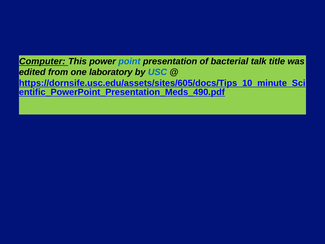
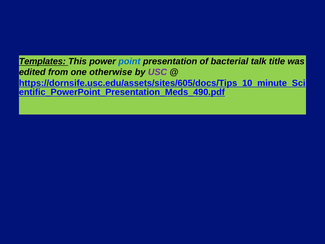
Computer: Computer -> Templates (42, 61)
laboratory: laboratory -> otherwise (111, 72)
USC colour: blue -> purple (157, 72)
